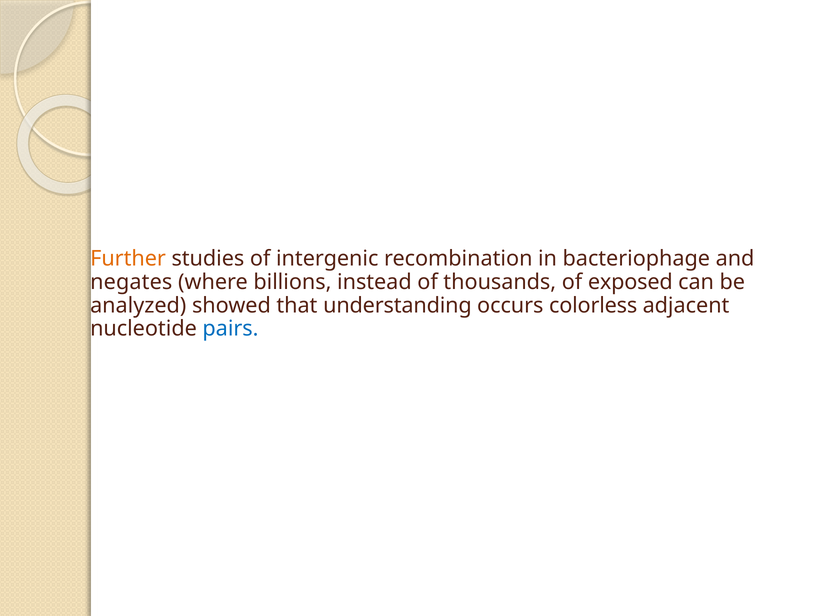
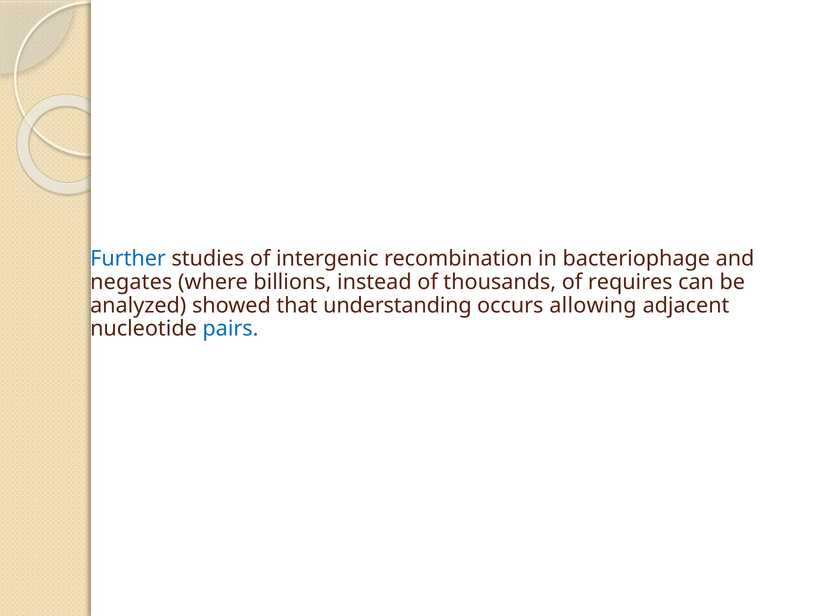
Further colour: orange -> blue (128, 258)
exposed: exposed -> requires (630, 282)
colorless: colorless -> allowing (593, 305)
